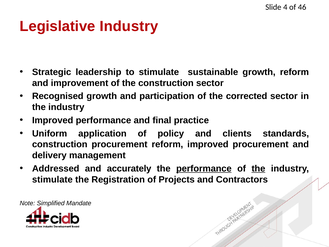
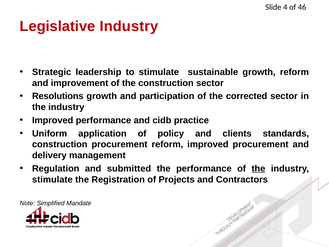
Recognised: Recognised -> Resolutions (58, 96)
final: final -> cidb (162, 120)
Addressed: Addressed -> Regulation (56, 168)
accurately: accurately -> submitted (129, 168)
performance underline: present -> none (204, 168)
